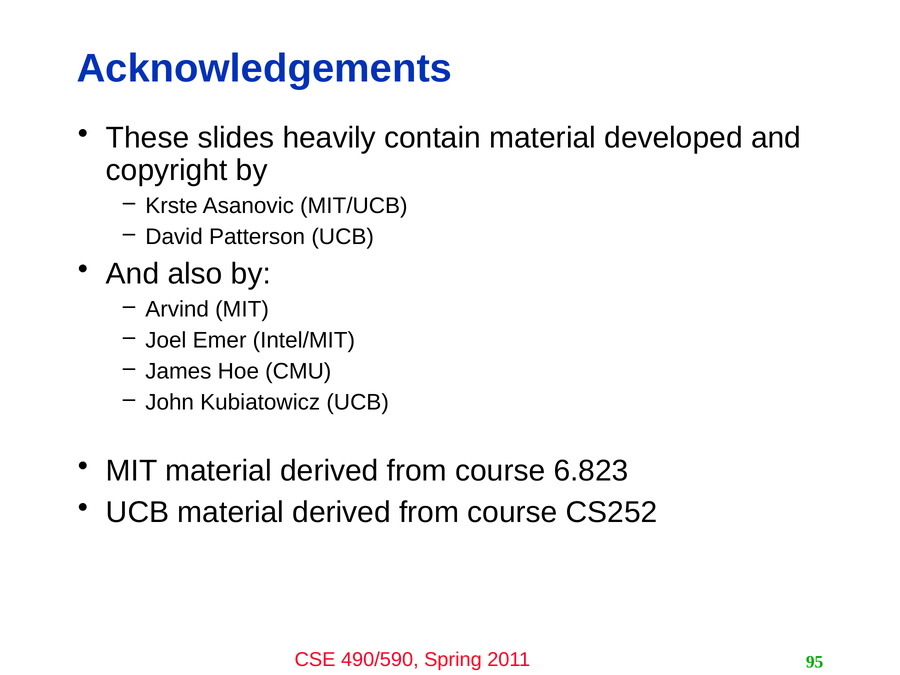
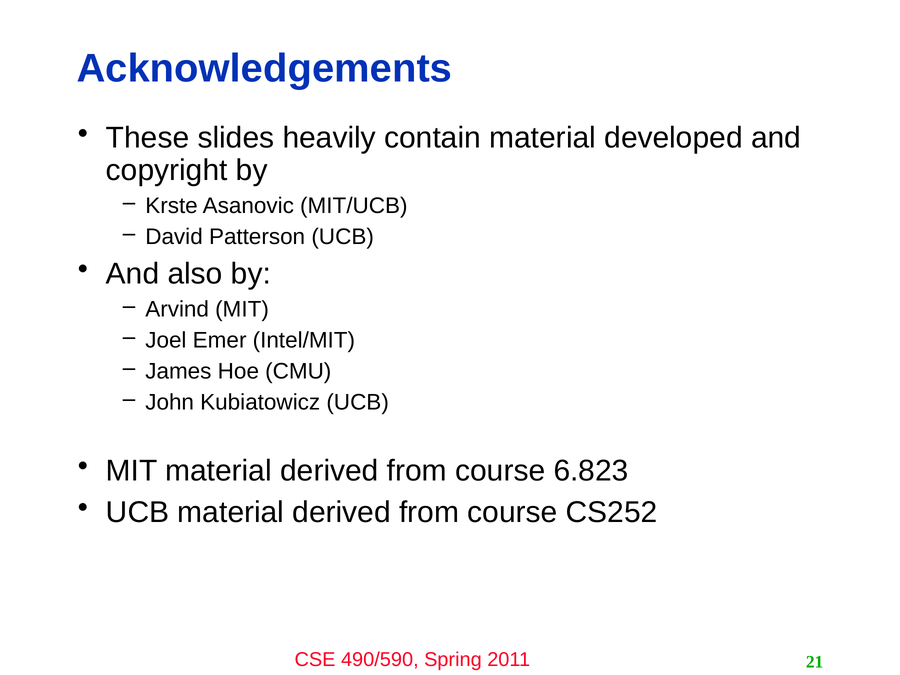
95: 95 -> 21 (815, 662)
